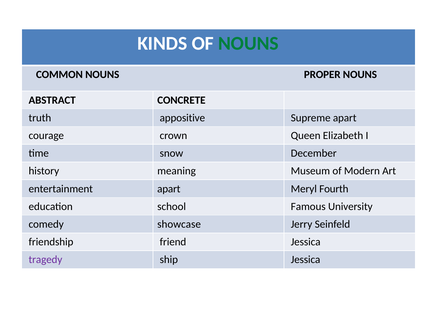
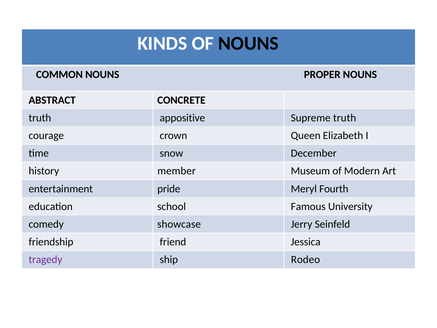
NOUNS colour: green -> black (248, 43)
Supreme apart: apart -> truth (345, 118)
meaning: meaning -> member (177, 171)
entertainment apart: apart -> pride (169, 189)
ship Jessica: Jessica -> Rodeo (305, 259)
